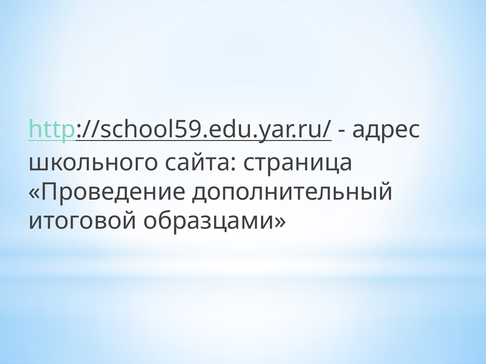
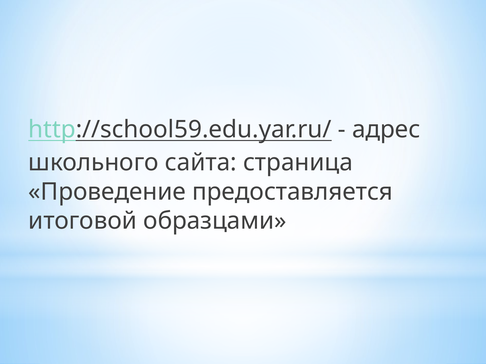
дополнительный: дополнительный -> предоставляется (293, 192)
